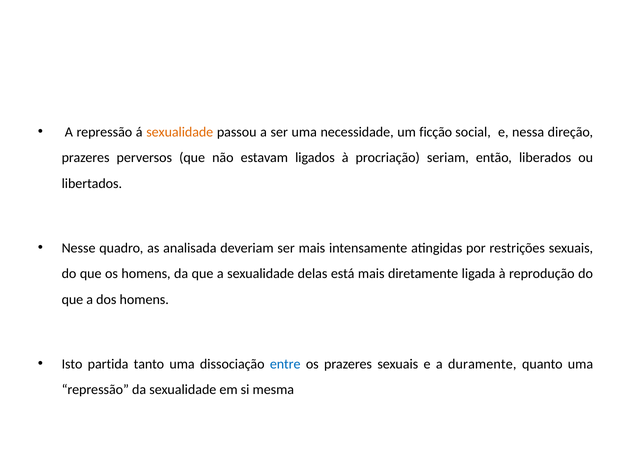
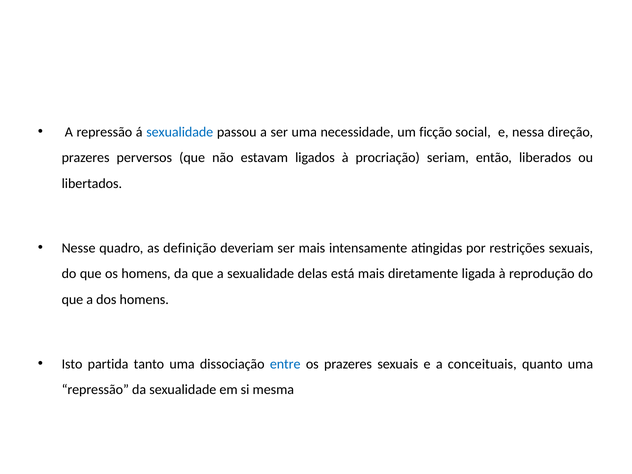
sexualidade colour: orange -> blue (180, 132)
analisada: analisada -> definição (190, 248)
duramente: duramente -> conceituais (482, 364)
